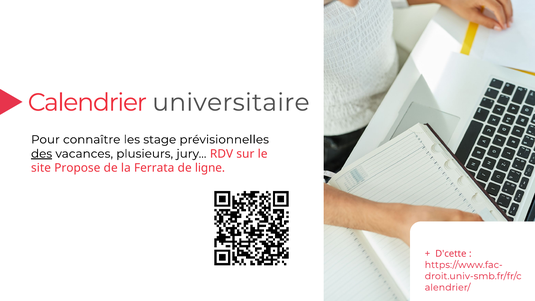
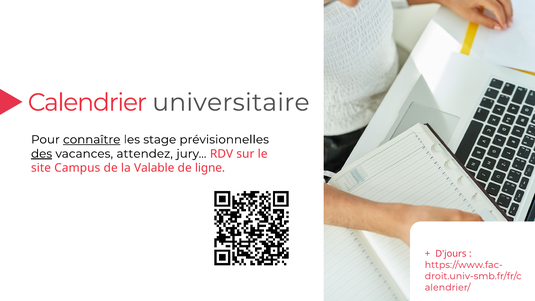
connaître underline: none -> present (92, 140)
plusieurs: plusieurs -> attendez (145, 154)
Propose: Propose -> Campus (77, 168)
Ferrata: Ferrata -> Valable (154, 168)
D'cette: D'cette -> D'jours (451, 254)
